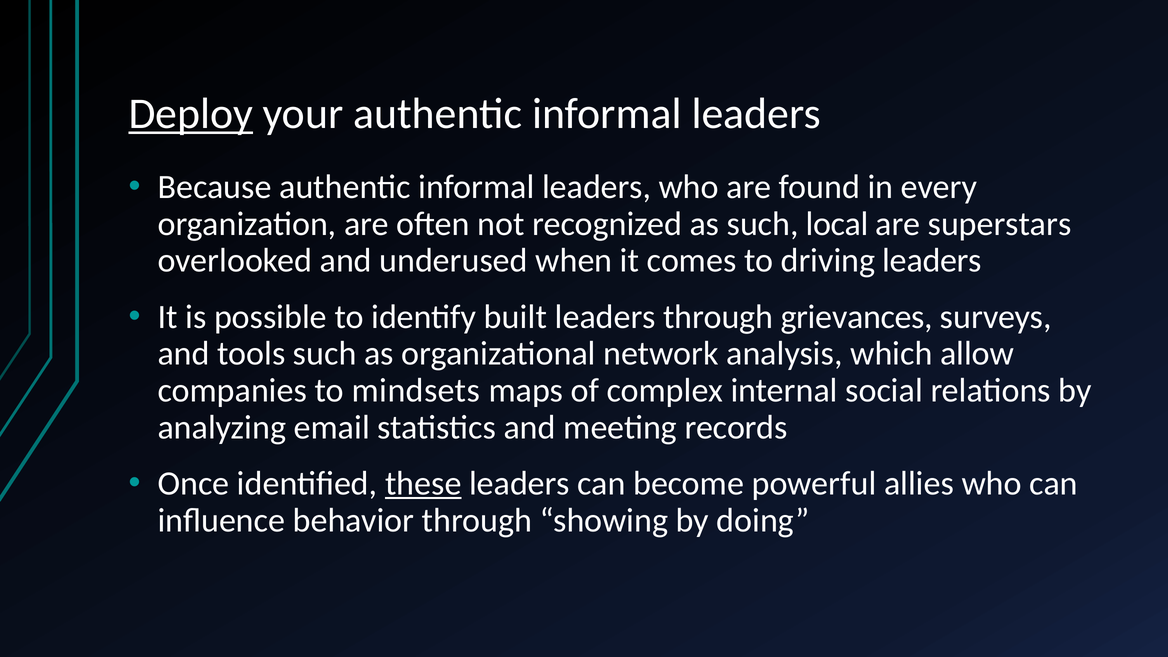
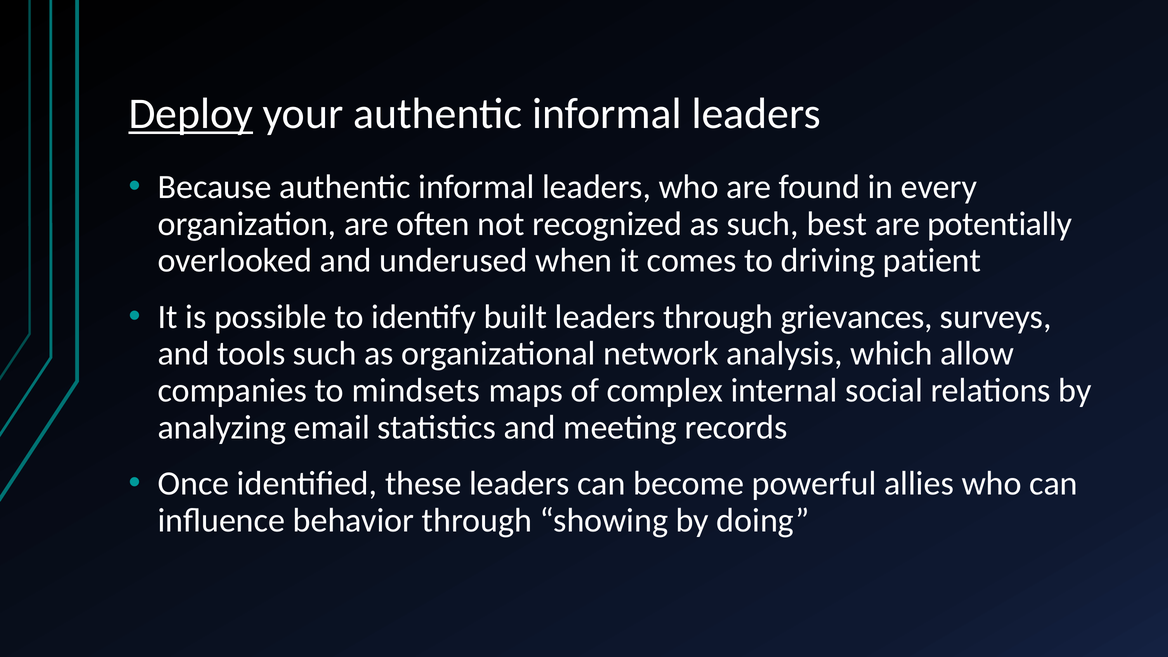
local: local -> best (837, 224)
superstars: superstars -> potentially (1000, 224)
driving leaders: leaders -> patient (932, 261)
these underline: present -> none (423, 484)
